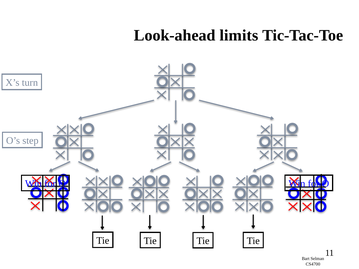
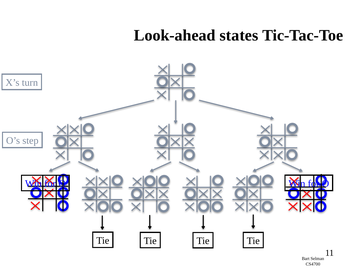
limits: limits -> states (239, 36)
